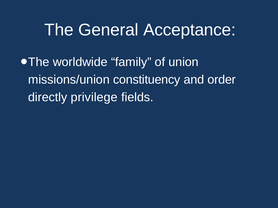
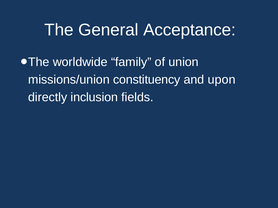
order: order -> upon (222, 80)
privilege: privilege -> inclusion (94, 97)
